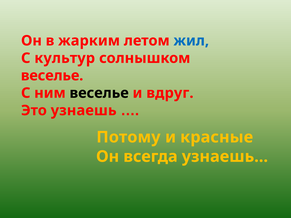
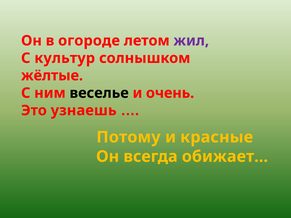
жарким: жарким -> огороде (89, 41)
жил colour: blue -> purple (191, 41)
веселье: веселье -> жёлтые (52, 76)
вдруг: вдруг -> очень (170, 93)
узнаешь…: узнаешь… -> обижает… (225, 157)
